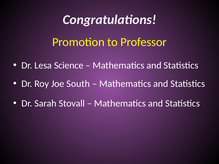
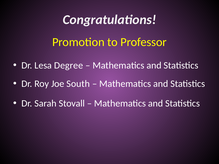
Science: Science -> Degree (69, 66)
